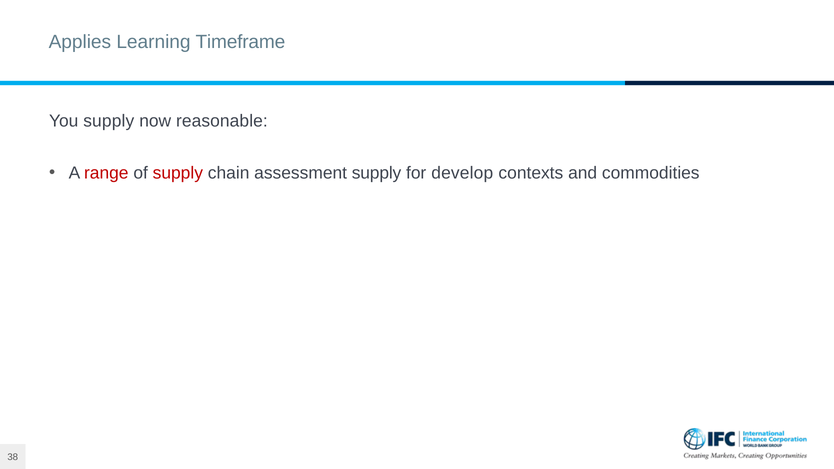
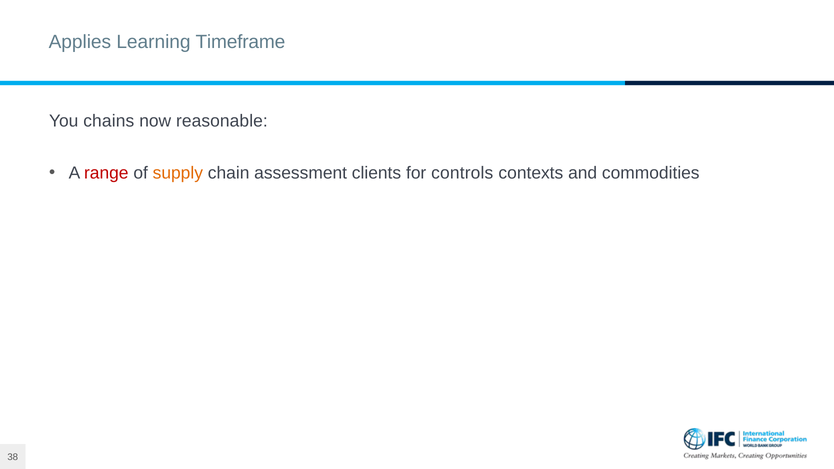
You supply: supply -> chains (109, 121)
supply colour: red -> orange (178, 173)
assessment supply: supply -> clients (376, 173)
develop: develop -> controls (462, 173)
